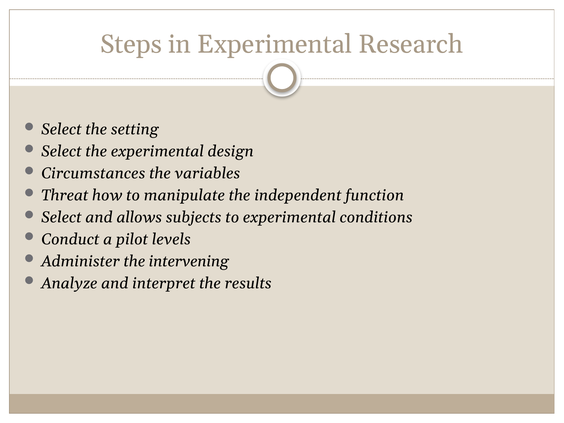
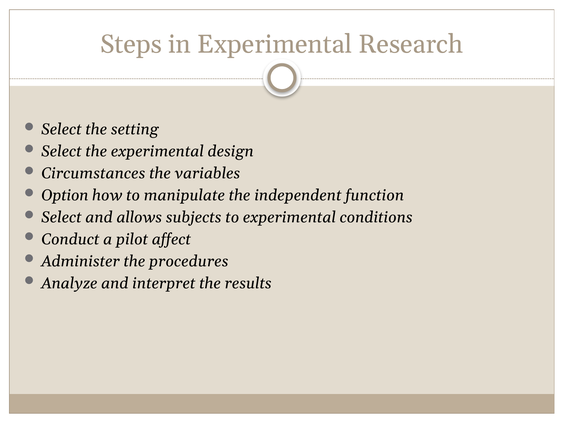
Threat: Threat -> Option (65, 195)
levels: levels -> affect (171, 239)
intervening: intervening -> procedures (189, 261)
